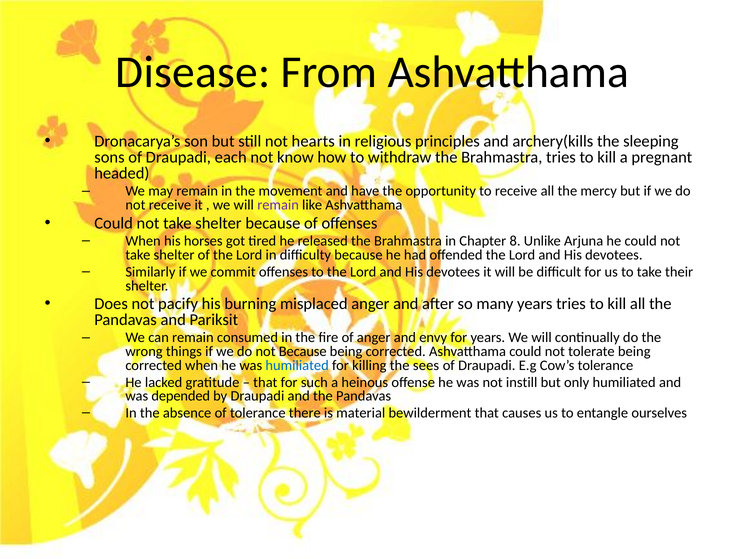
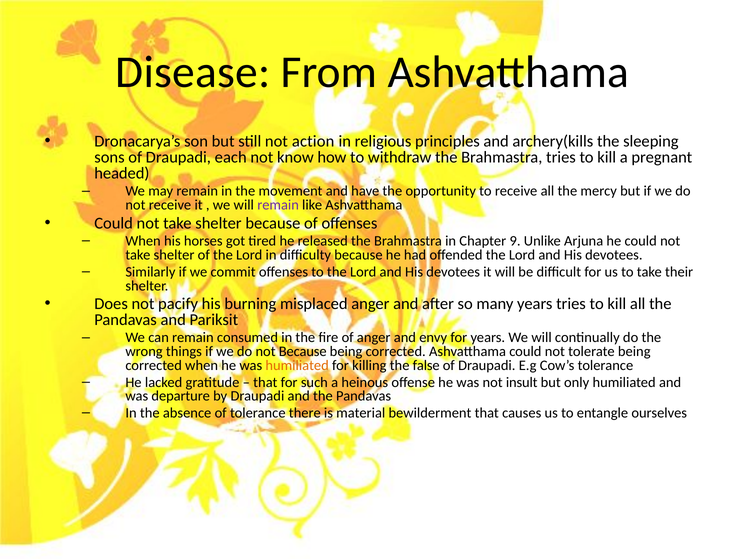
hearts: hearts -> action (313, 141)
8: 8 -> 9 (515, 241)
humiliated colour: blue -> orange (297, 365)
sees: sees -> false (426, 365)
instill: instill -> insult (522, 382)
depended: depended -> departure (181, 396)
